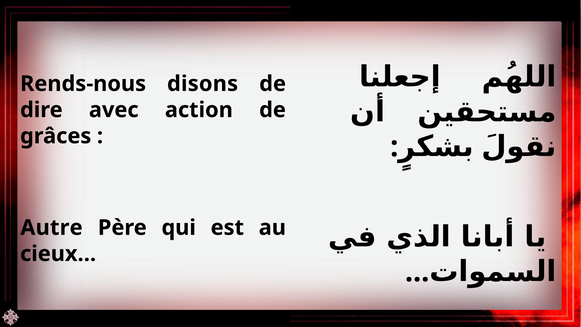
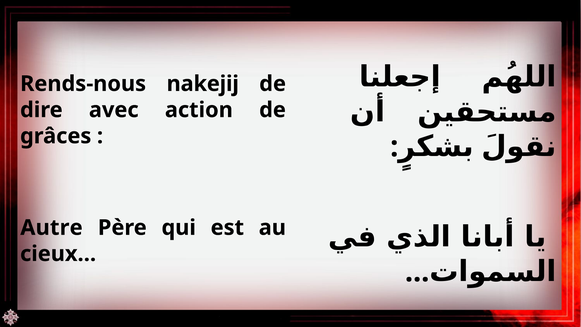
disons: disons -> nakejij (203, 84)
